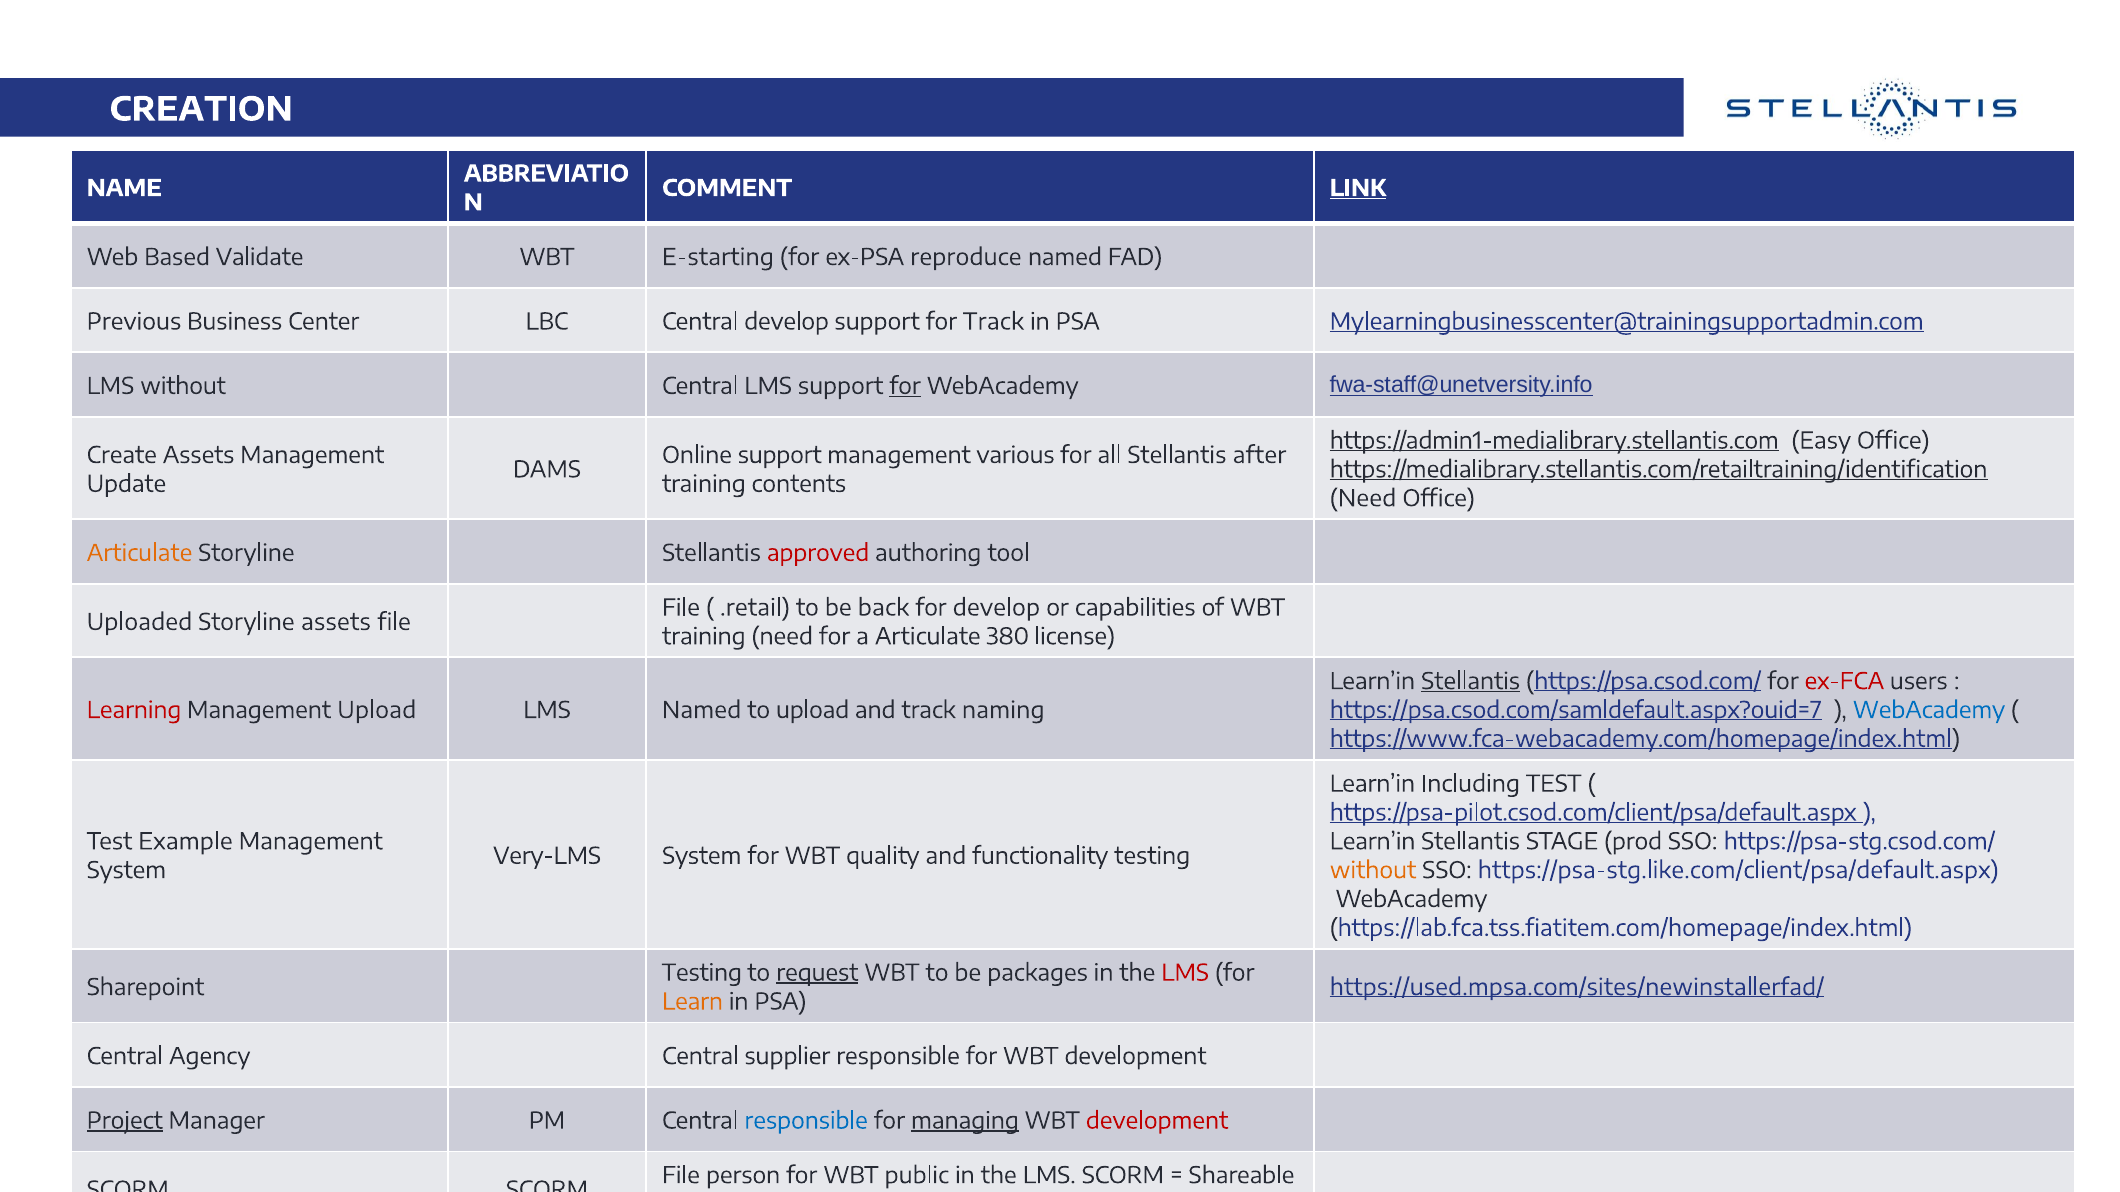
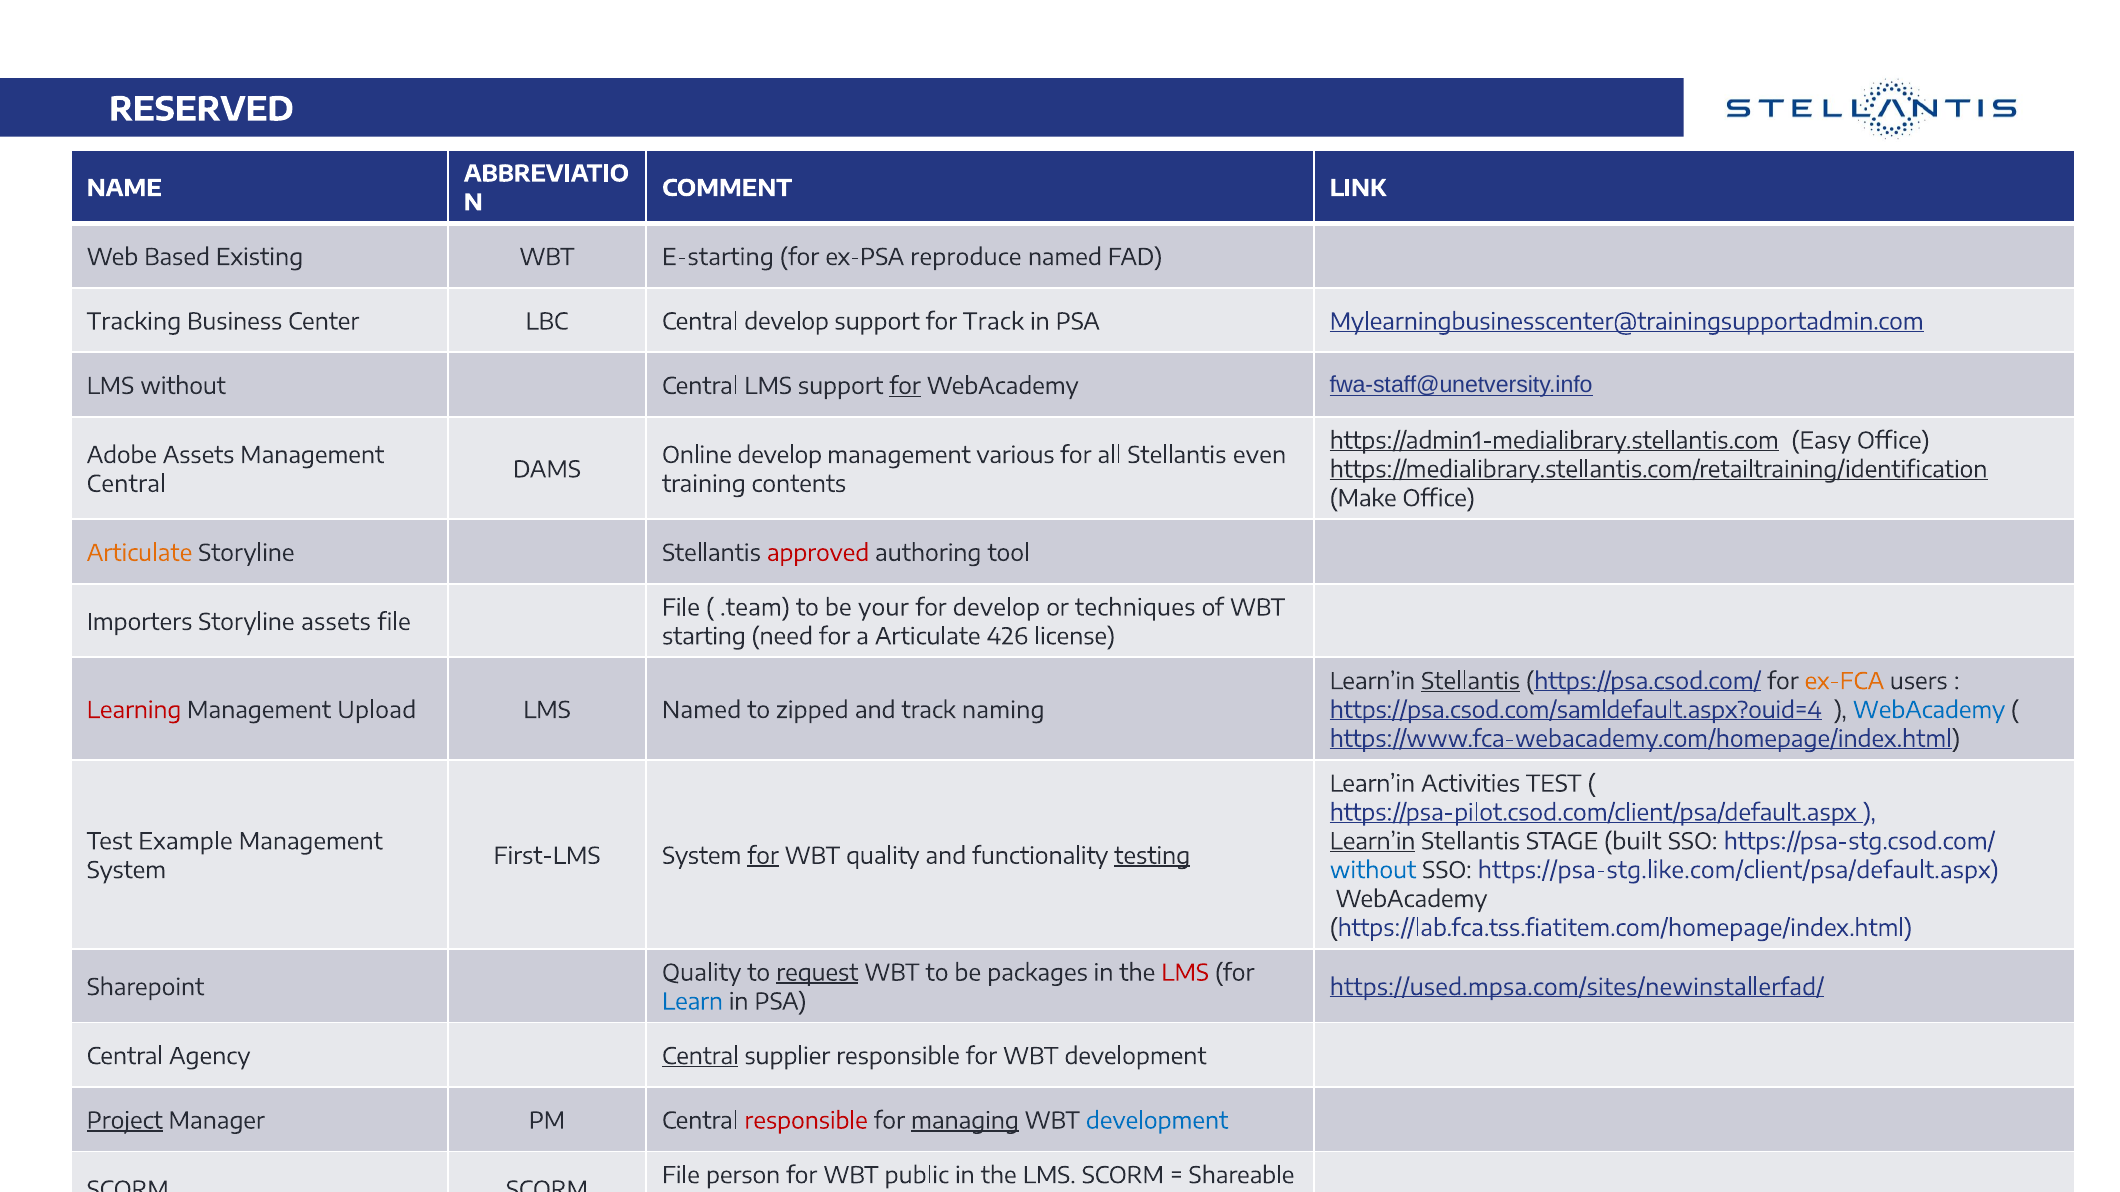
CREATION: CREATION -> RESERVED (201, 110)
LINK underline: present -> none (1358, 188)
Validate: Validate -> Existing (260, 258)
Previous: Previous -> Tracking (134, 322)
Create: Create -> Adobe (122, 456)
Online support: support -> develop (780, 456)
after: after -> even (1259, 456)
Update: Update -> Central (126, 484)
Need: Need -> Make (1363, 499)
.retail: .retail -> .team (755, 608)
back: back -> your (883, 608)
capabilities: capabilities -> techniques (1135, 608)
Uploaded: Uploaded -> Importers (140, 623)
training: training -> starting (704, 637)
380: 380 -> 426 (1007, 637)
ex-FCA colour: red -> orange (1844, 682)
to upload: upload -> zipped (812, 711)
https://psa.csod.com/samldefault.aspx?ouid=7: https://psa.csod.com/samldefault.aspx?ouid=7 -> https://psa.csod.com/samldefault.aspx?ouid=4 (1576, 711)
Including: Including -> Activities (1471, 784)
Learn’in underline: none -> present (1372, 842)
prod: prod -> built (1633, 842)
Very-LMS: Very-LMS -> First-LMS (547, 857)
for underline: none -> present (763, 857)
testing underline: none -> present (1152, 857)
without colour: orange -> blue (1373, 871)
Testing: Testing -> Quality (702, 973)
Learn colour: orange -> blue (693, 1002)
Central underline: none -> present (700, 1057)
responsible colour: blue -> red (806, 1121)
development colour: red -> blue (1157, 1121)
